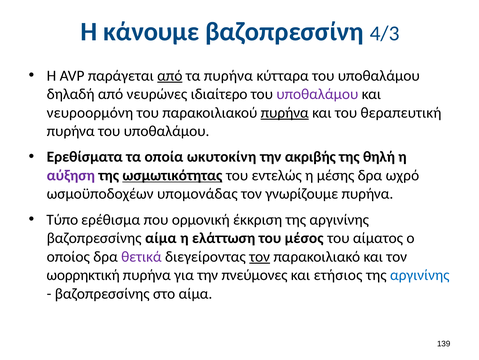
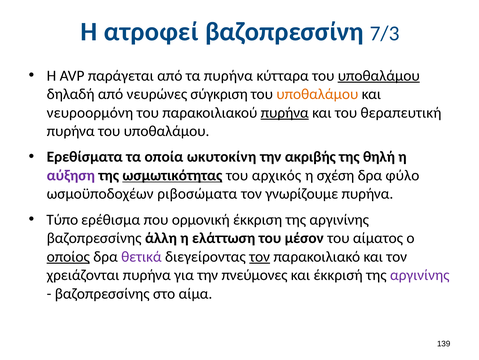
κάνουμε: κάνουμε -> ατροφεί (151, 32)
4/3: 4/3 -> 7/3 (385, 34)
από underline: present -> none (170, 75)
υποθαλάμου underline: none -> present (379, 75)
ιδιαίτερο: ιδιαίτερο -> σύγκριση (219, 94)
υποθαλάμου colour: purple -> orange (317, 94)
εντελώς: εντελώς -> αρχικός (277, 175)
μέσης: μέσης -> σχέση (336, 175)
ωχρό: ωχρό -> φύλο (402, 175)
υπομονάδας: υπομονάδας -> ριβοσώματα (197, 194)
βαζοπρεσσίνης αίμα: αίμα -> άλλη (161, 238)
μέσος: μέσος -> μέσον (304, 238)
οποίος underline: none -> present (68, 256)
ωορρηκτική: ωορρηκτική -> χρειάζονται (83, 275)
ετήσιος: ετήσιος -> έκκρισή (338, 275)
αργινίνης colour: blue -> purple (420, 275)
